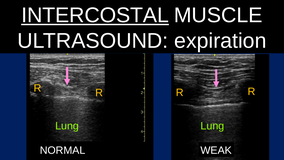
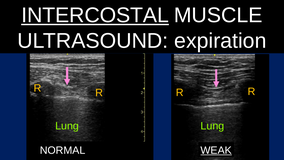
WEAK underline: none -> present (216, 150)
